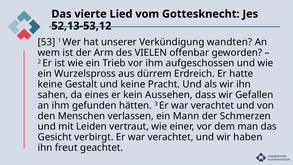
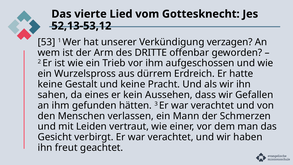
wandten: wandten -> verzagen (230, 42)
VIELEN: VIELEN -> DRITTE (151, 53)
